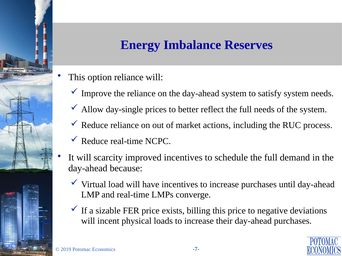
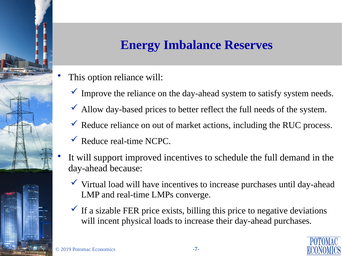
day-single: day-single -> day-based (124, 110)
scarcity: scarcity -> support (108, 158)
